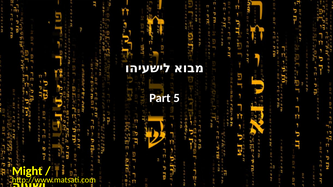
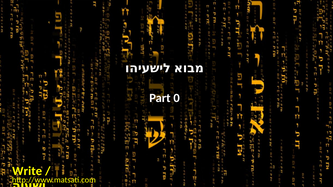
5: 5 -> 0 (177, 98)
Might: Might -> Write (27, 171)
